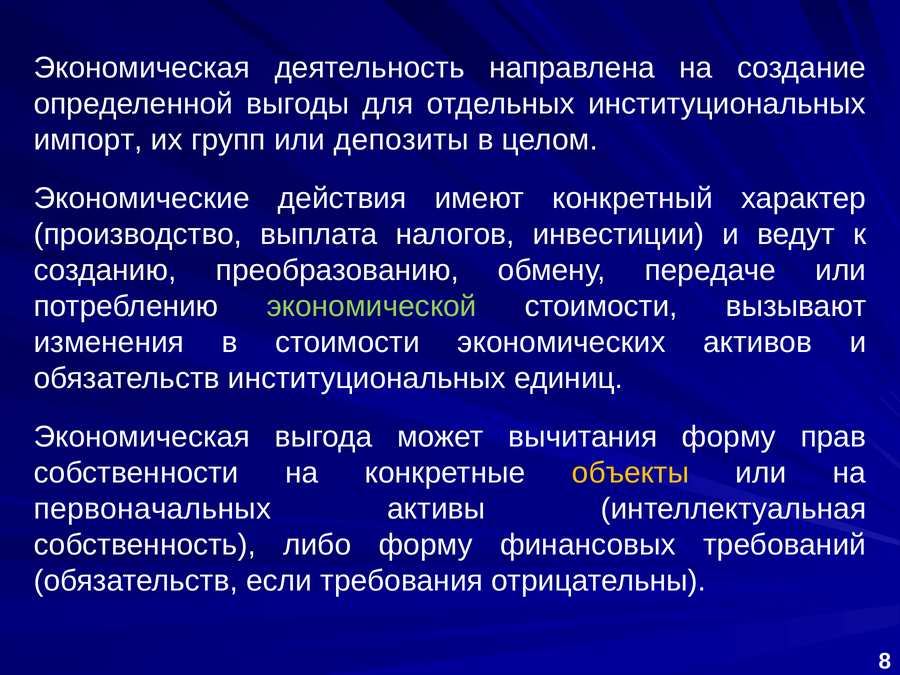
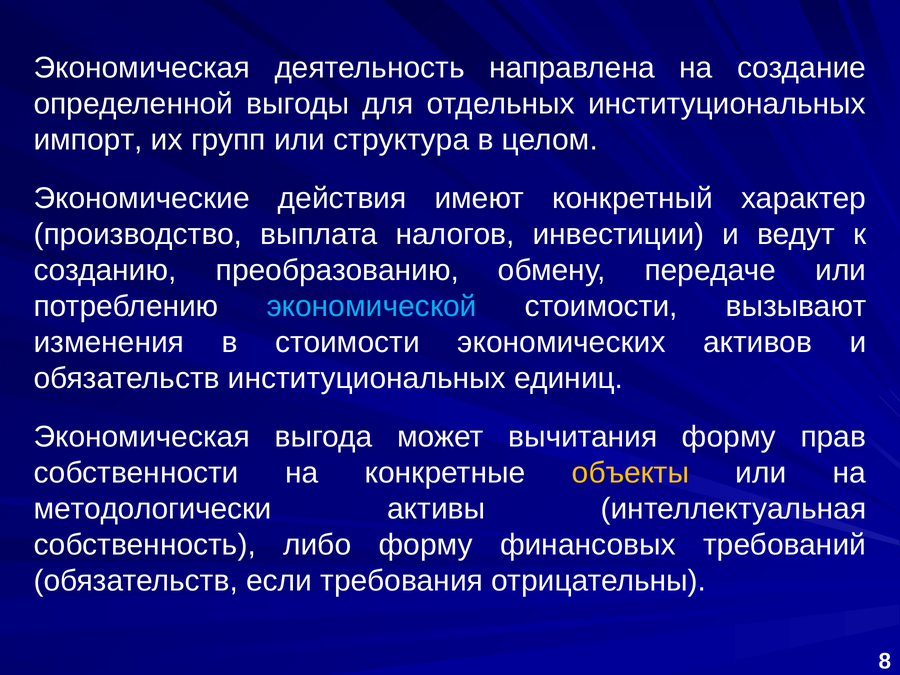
депозиты: депозиты -> структура (401, 140)
экономической colour: light green -> light blue (372, 306)
первоначальных: первоначальных -> методологически (153, 509)
